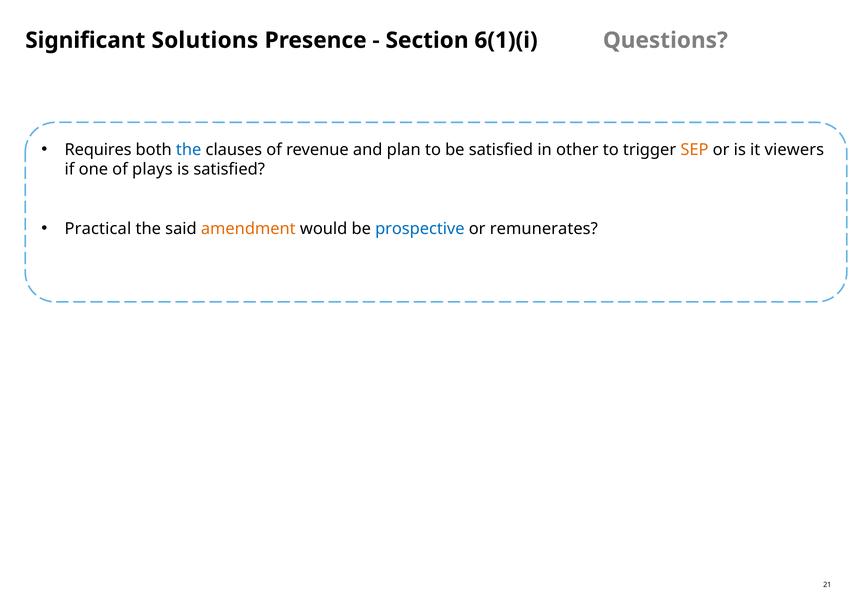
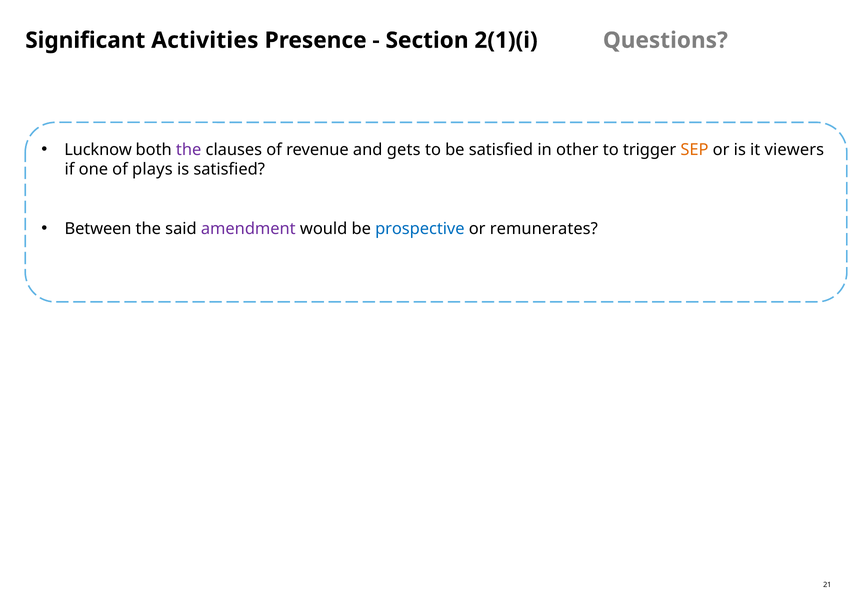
Solutions: Solutions -> Activities (205, 40)
6(1)(i: 6(1)(i -> 2(1)(i (506, 40)
Requires: Requires -> Lucknow (98, 149)
the colour: blue -> purple (189, 149)
plan: plan -> gets (404, 149)
Practical: Practical -> Between (98, 229)
amendment colour: orange -> purple (248, 229)
